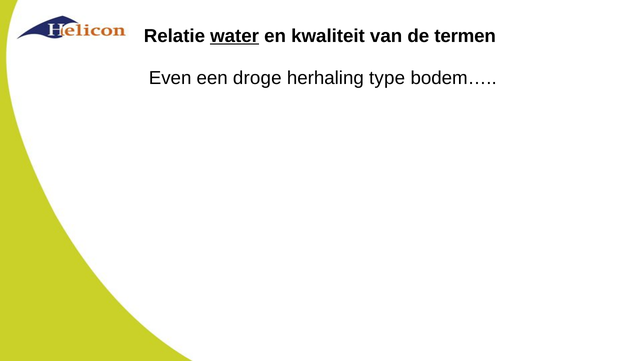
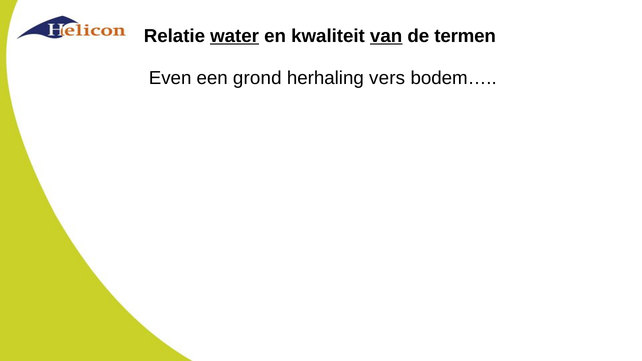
van underline: none -> present (386, 36)
droge: droge -> grond (257, 78)
type: type -> vers (387, 78)
